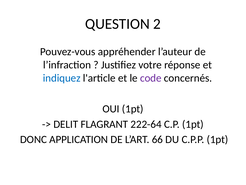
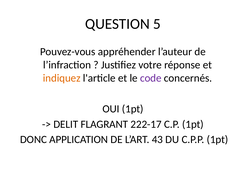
2: 2 -> 5 (157, 24)
indiquez colour: blue -> orange (62, 78)
222-64: 222-64 -> 222-17 (146, 124)
66: 66 -> 43 (157, 139)
